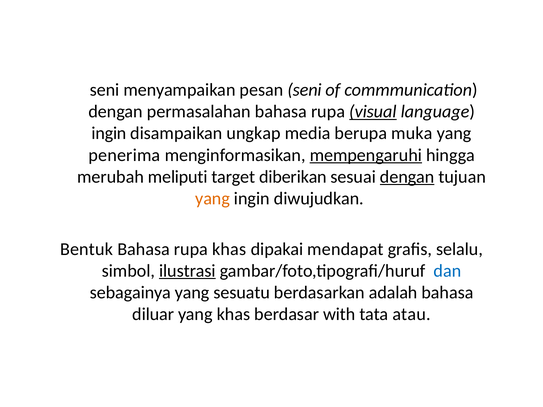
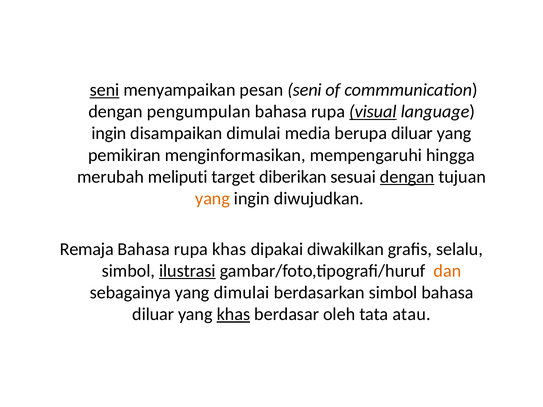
seni underline: none -> present (105, 90)
permasalahan: permasalahan -> pengumpulan (199, 112)
disampaikan ungkap: ungkap -> dimulai (254, 133)
berupa muka: muka -> diluar (412, 133)
penerima: penerima -> pemikiran (125, 155)
mempengaruhi underline: present -> none (366, 155)
Bentuk: Bentuk -> Remaja (87, 249)
mendapat: mendapat -> diwakilkan (346, 249)
dan colour: blue -> orange (447, 271)
yang sesuatu: sesuatu -> dimulai (242, 293)
berdasarkan adalah: adalah -> simbol (393, 293)
khas underline: none -> present (233, 314)
with: with -> oleh (339, 314)
